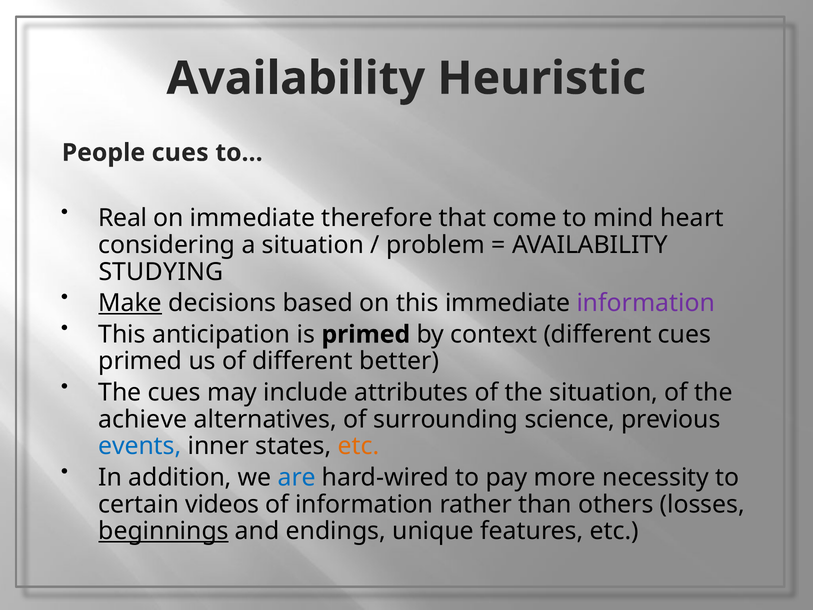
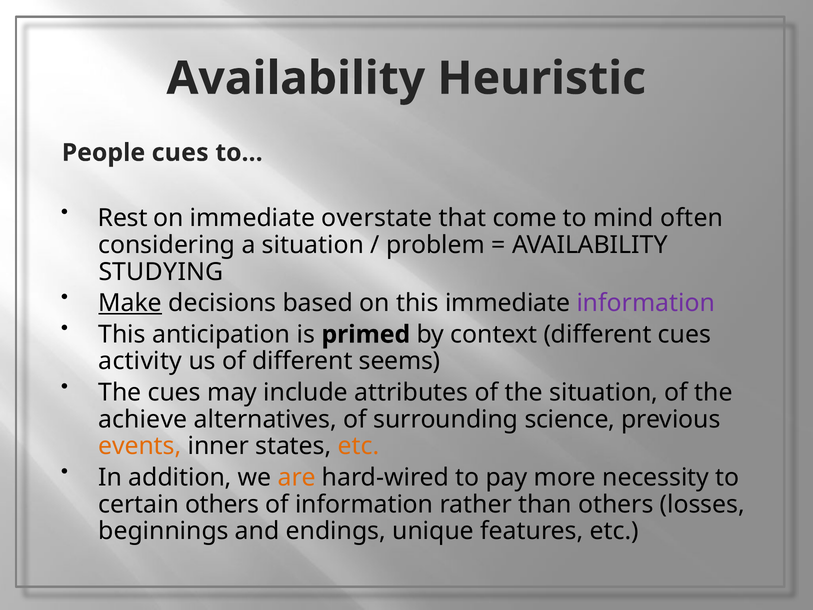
Real: Real -> Rest (123, 218)
therefore: therefore -> overstate (377, 218)
heart: heart -> often (692, 218)
primed: primed -> activity (140, 361)
better: better -> seems (400, 361)
events colour: blue -> orange (140, 446)
are colour: blue -> orange (297, 477)
certain videos: videos -> others (222, 504)
beginnings underline: present -> none (164, 531)
